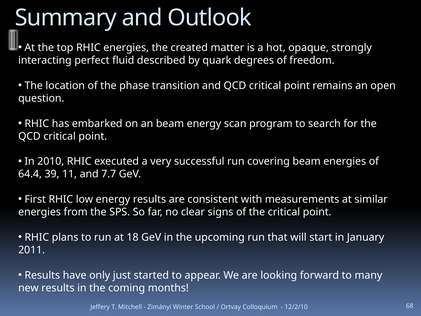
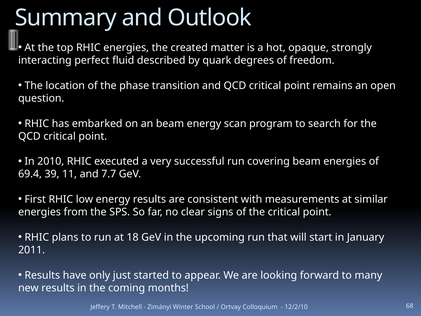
64.4: 64.4 -> 69.4 (30, 174)
